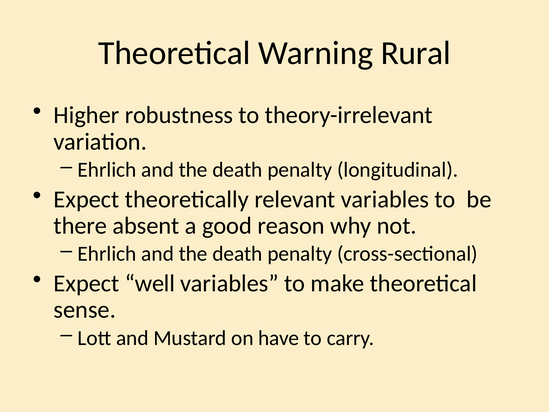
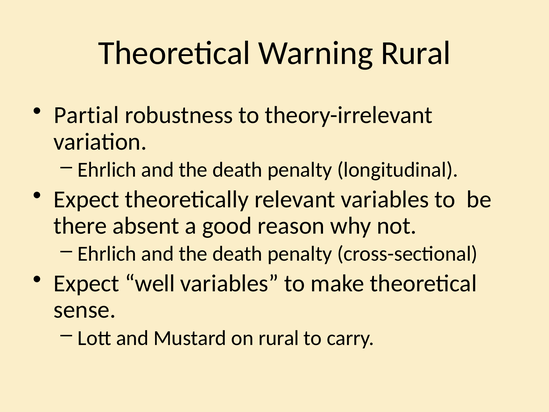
Higher: Higher -> Partial (86, 115)
on have: have -> rural (279, 338)
